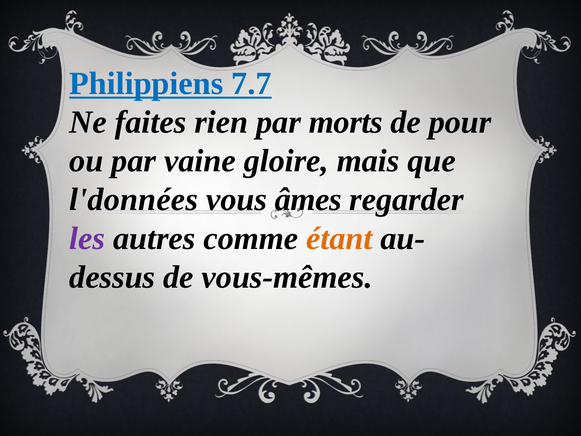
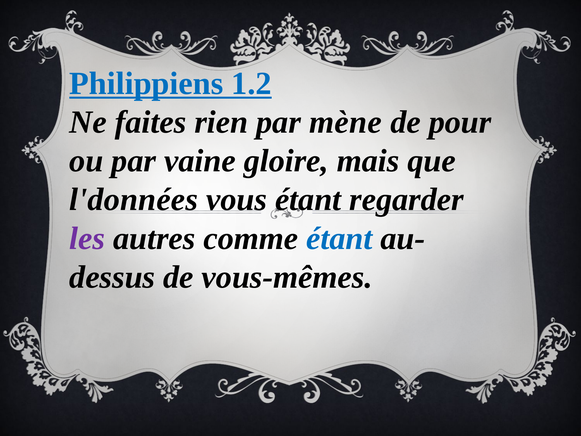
7.7: 7.7 -> 1.2 (251, 83)
morts: morts -> mène (345, 122)
vous âmes: âmes -> étant (308, 200)
étant colour: orange -> blue (339, 238)
